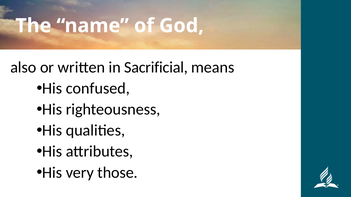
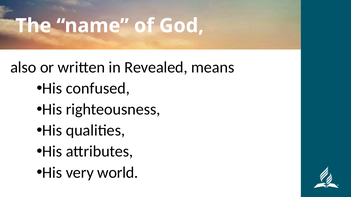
Sacrificial: Sacrificial -> Revealed (156, 68)
those: those -> world (118, 173)
